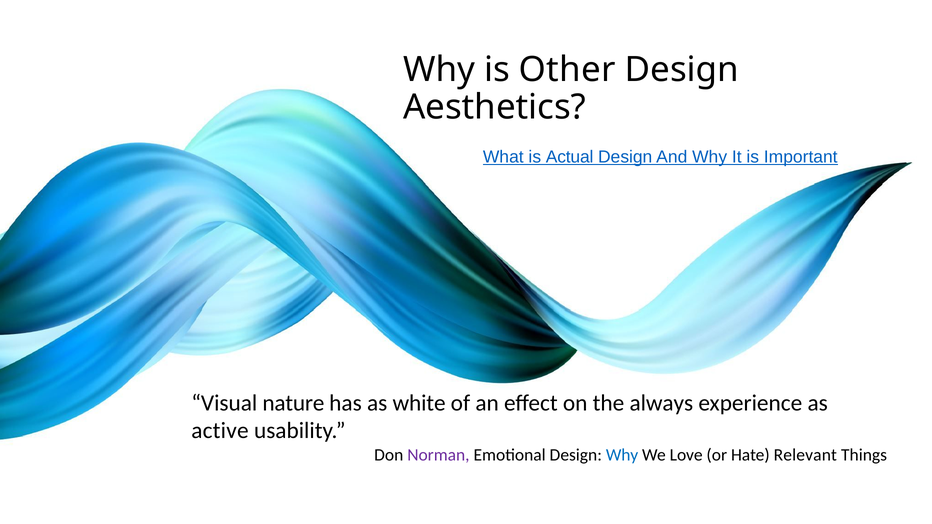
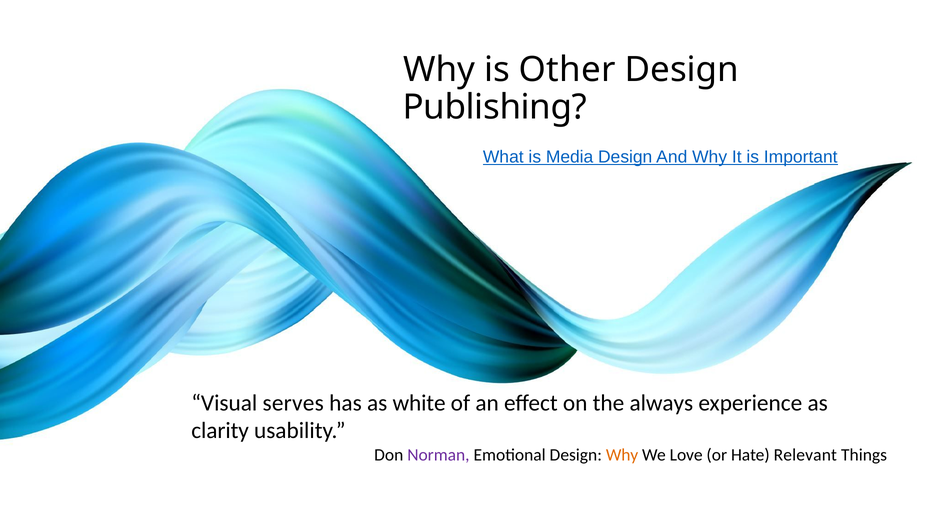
Aesthetics: Aesthetics -> Publishing (495, 107)
Actual: Actual -> Media (570, 157)
nature: nature -> serves (293, 403)
active: active -> clarity (220, 431)
Why colour: blue -> orange (622, 455)
